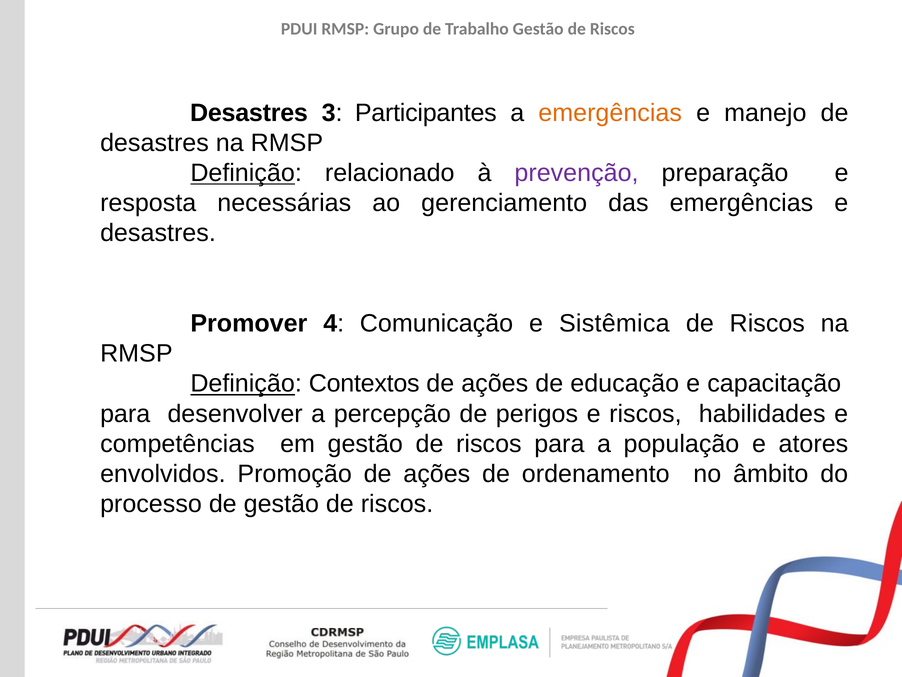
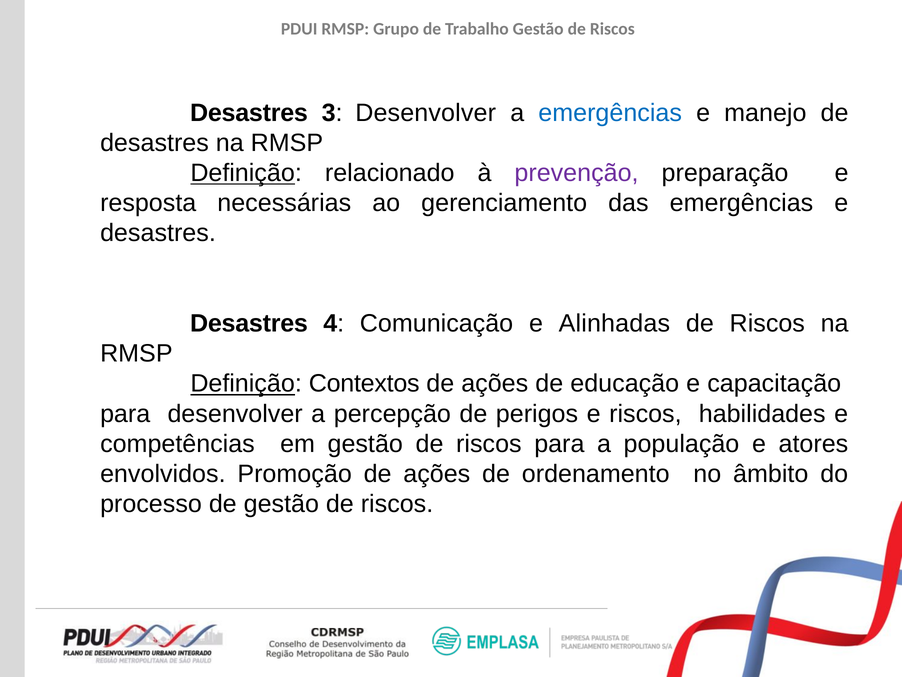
3 Participantes: Participantes -> Desenvolver (426, 113)
emergências colour: orange -> blue (610, 113)
Promover: Promover -> Desastres (249, 323)
Sistêmica: Sistêmica -> Alinhadas (614, 323)
